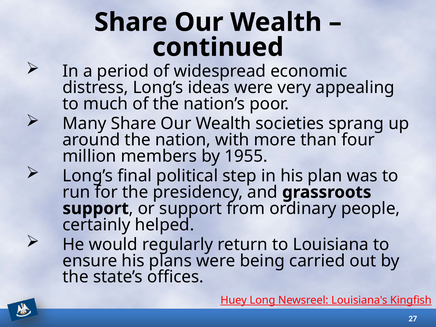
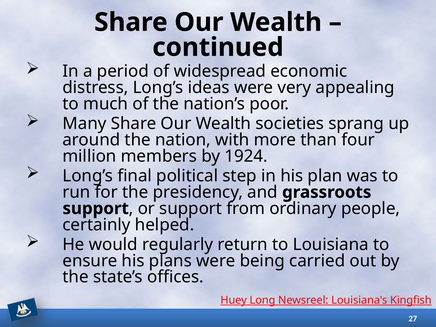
1955: 1955 -> 1924 (246, 156)
